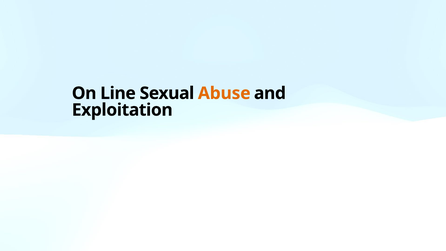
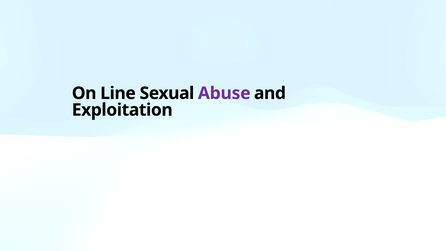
Abuse colour: orange -> purple (224, 93)
